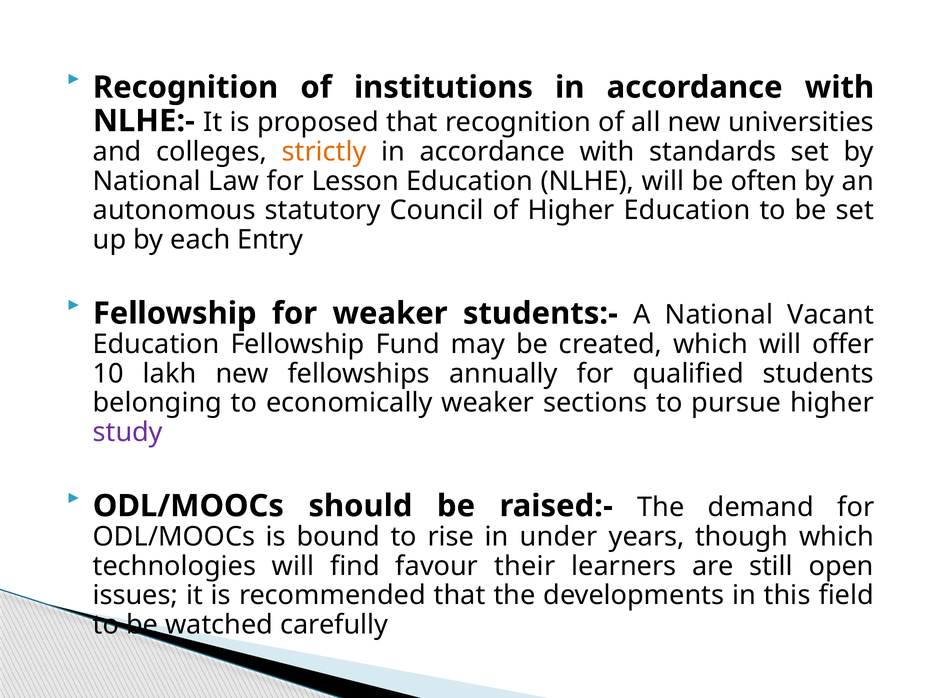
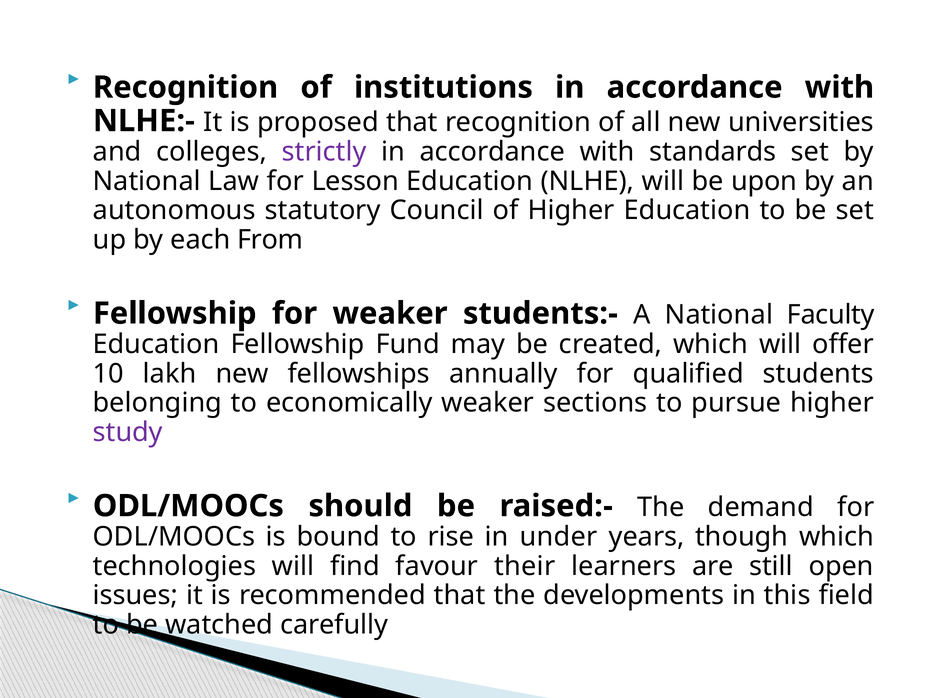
strictly colour: orange -> purple (324, 152)
often: often -> upon (764, 181)
Entry: Entry -> From (270, 240)
Vacant: Vacant -> Faculty (831, 314)
